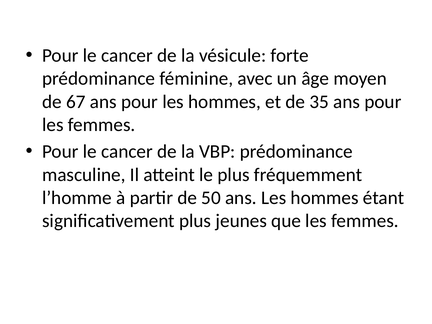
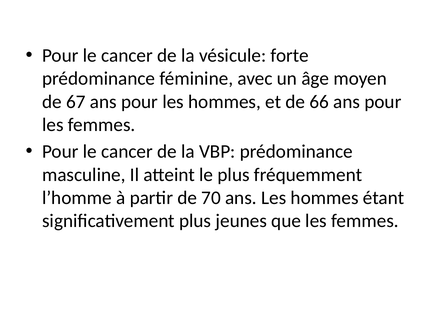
35: 35 -> 66 (319, 102)
50: 50 -> 70 (211, 198)
